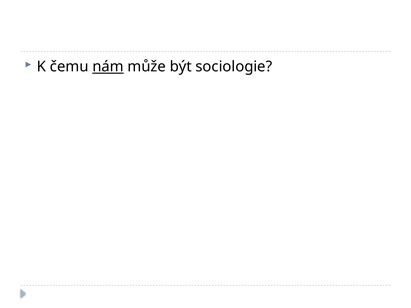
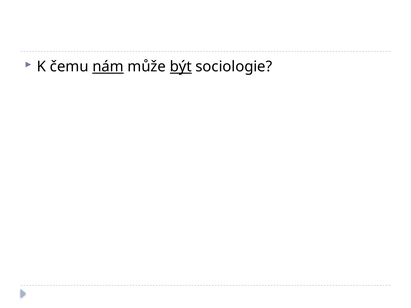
být underline: none -> present (181, 67)
